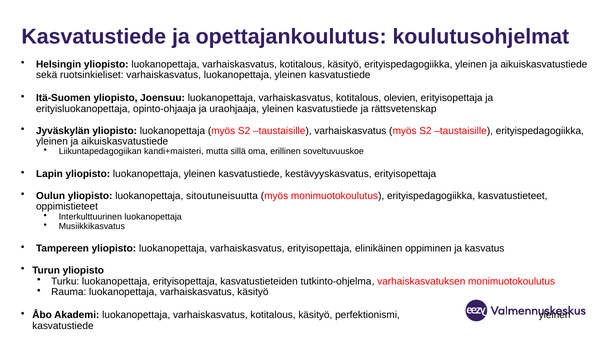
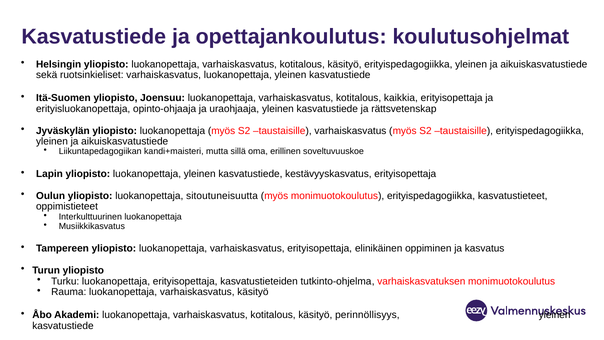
olevien: olevien -> kaikkia (401, 98)
perfektionismi: perfektionismi -> perinnöllisyys (367, 315)
